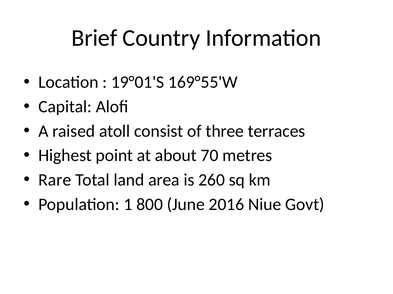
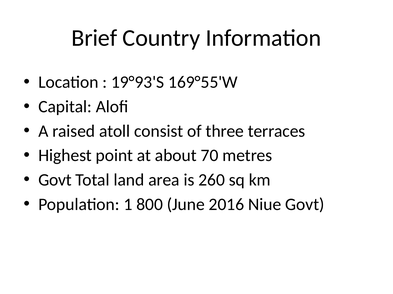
19°01'S: 19°01'S -> 19°93'S (138, 82)
Rare: Rare -> Govt (55, 180)
